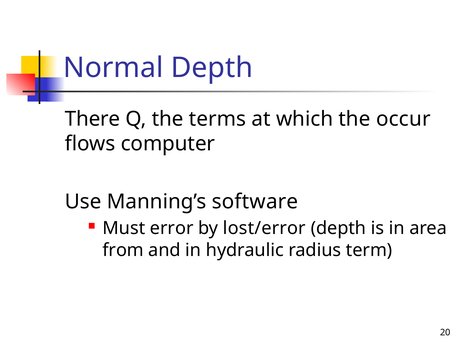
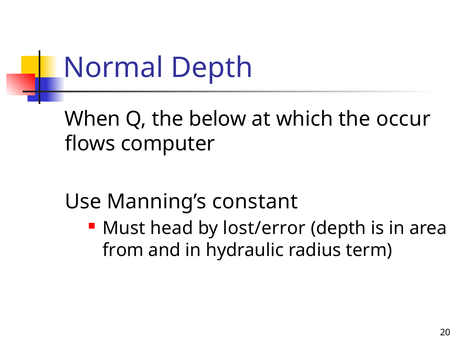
There: There -> When (93, 119)
terms: terms -> below (218, 119)
software: software -> constant (255, 201)
error: error -> head (172, 228)
